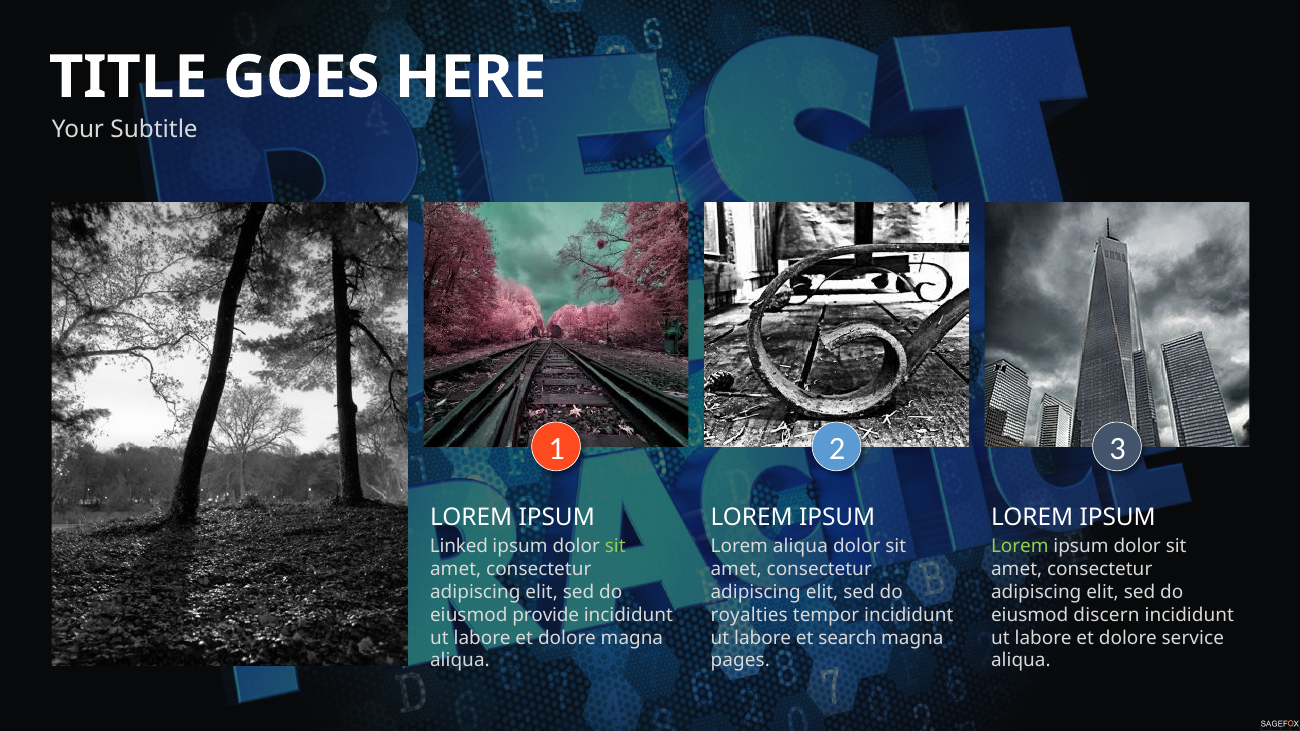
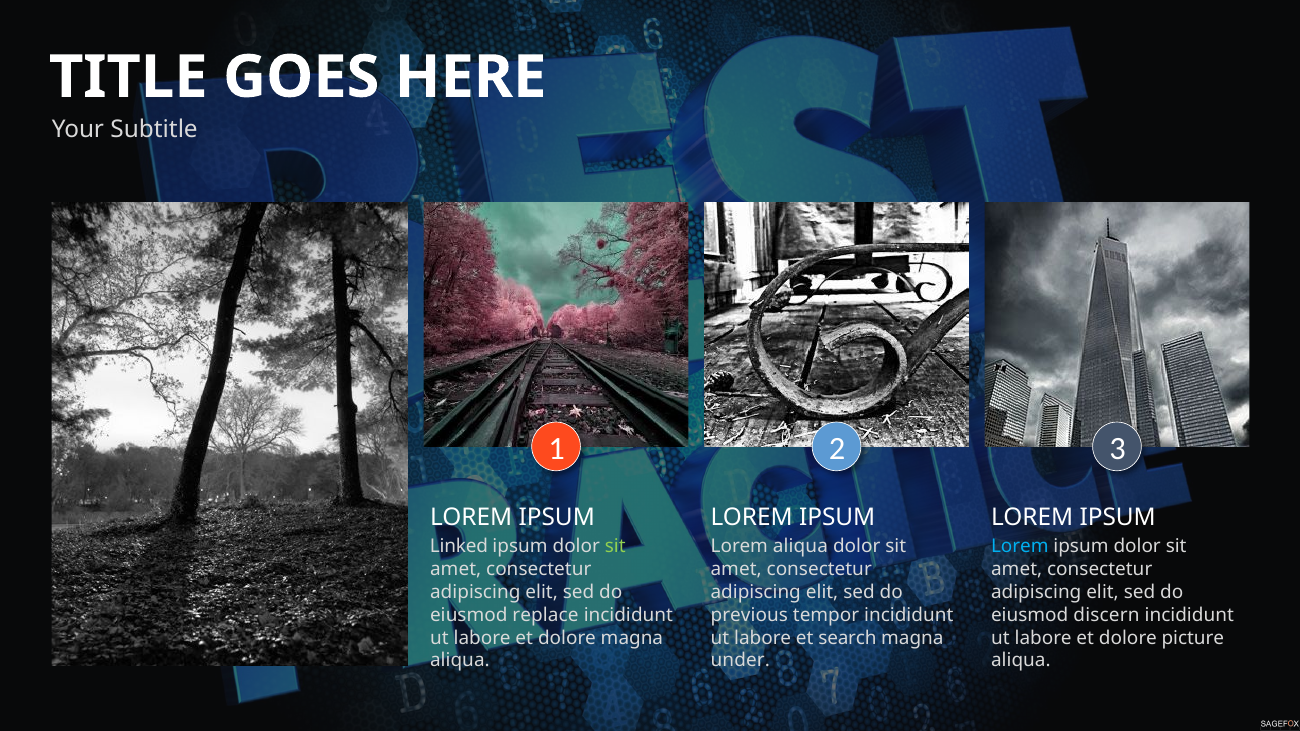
Lorem colour: light green -> light blue (1020, 547)
provide: provide -> replace (546, 615)
royalties: royalties -> previous (749, 615)
service: service -> picture (1193, 638)
pages: pages -> under (740, 661)
